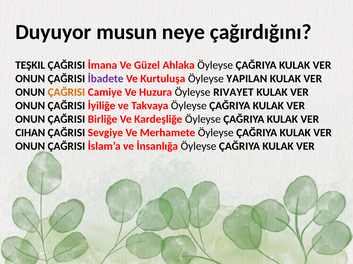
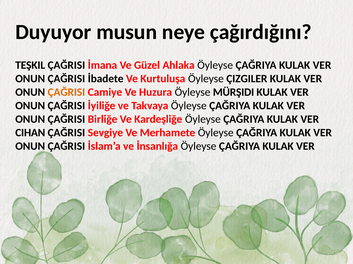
İbadete colour: purple -> black (106, 79)
YAPILAN: YAPILAN -> ÇIZGILER (247, 79)
RIVAYET: RIVAYET -> MÜRŞIDI (234, 92)
